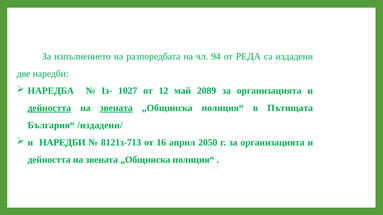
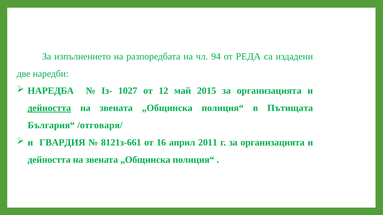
2089: 2089 -> 2015 (207, 91)
звената underline: present -> none (116, 108)
/издадени/: /издадени/ -> /отговаря/ (100, 125)
и НАРЕДБИ: НАРЕДБИ -> ГВАРДИЯ (62, 143)
8121з-713: 8121з-713 -> 8121з-661 (121, 143)
2050: 2050 -> 2011 (208, 143)
